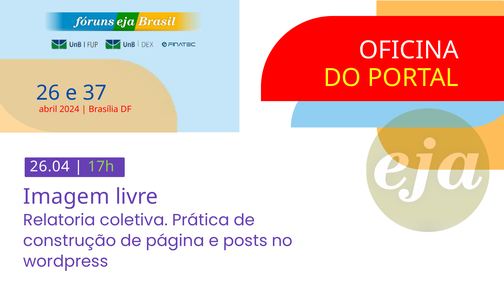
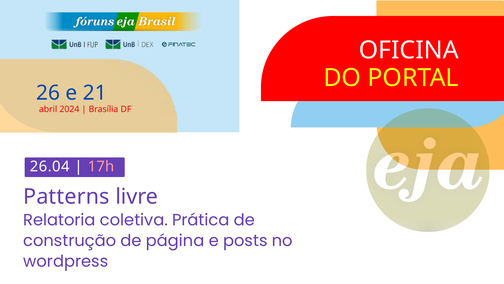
37: 37 -> 21 (95, 93)
17h colour: light green -> pink (101, 166)
Imagem: Imagem -> Patterns (66, 196)
